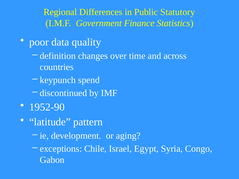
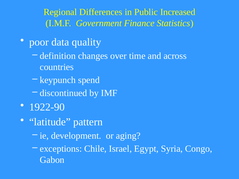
Statutory: Statutory -> Increased (178, 12)
1952-90: 1952-90 -> 1922-90 (47, 107)
